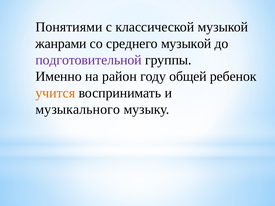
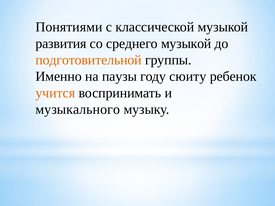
жанрами: жанрами -> развития (61, 44)
подготовительной colour: purple -> orange (89, 60)
район: район -> паузы (119, 77)
общей: общей -> сюиту (188, 77)
